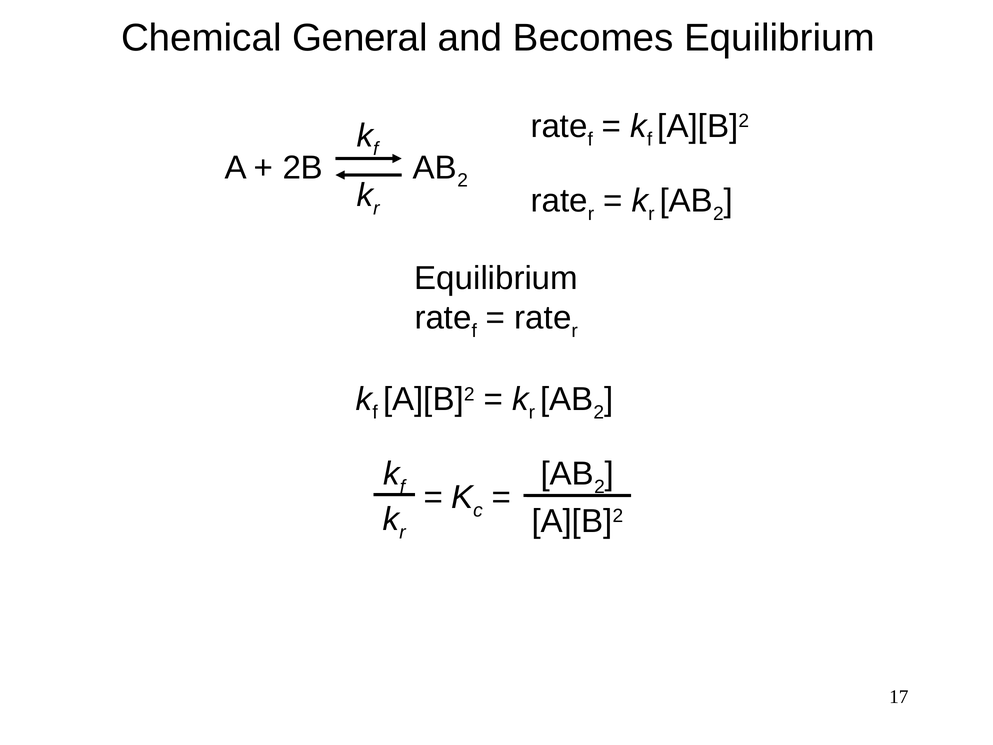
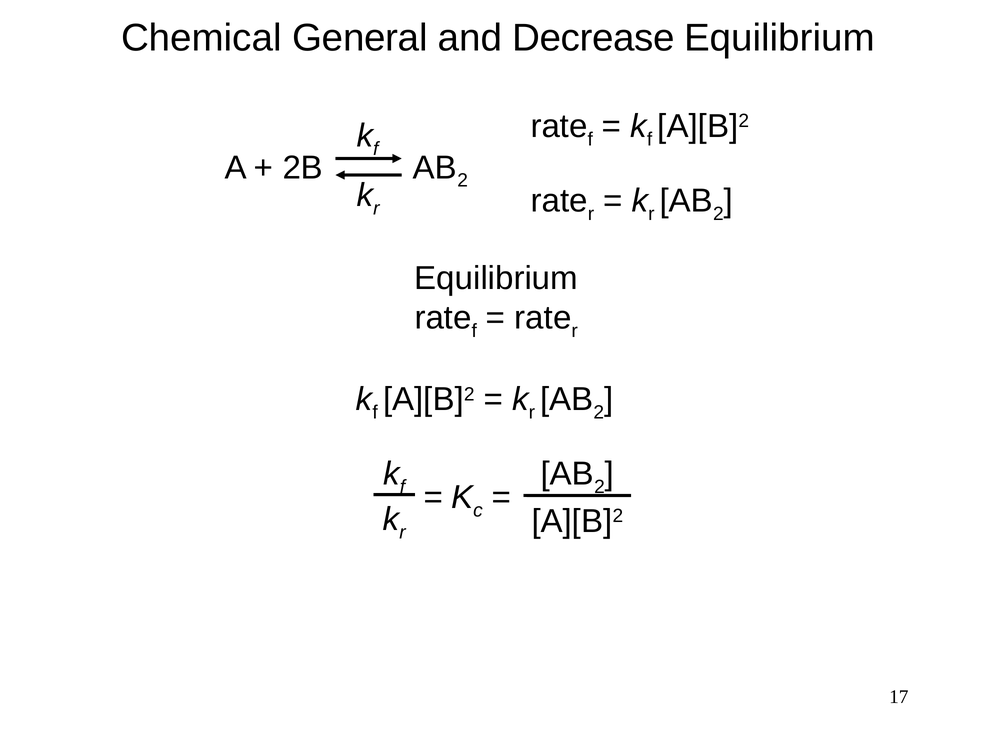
Becomes: Becomes -> Decrease (593, 38)
